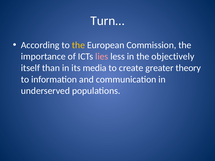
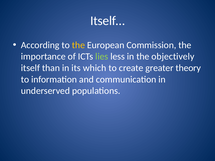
Turn…: Turn… -> Itself… (108, 21)
lies colour: pink -> light green (102, 57)
media: media -> which (95, 68)
